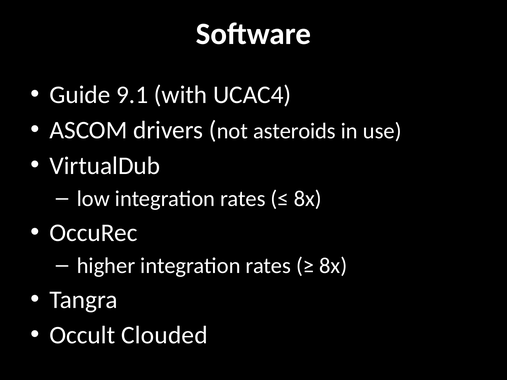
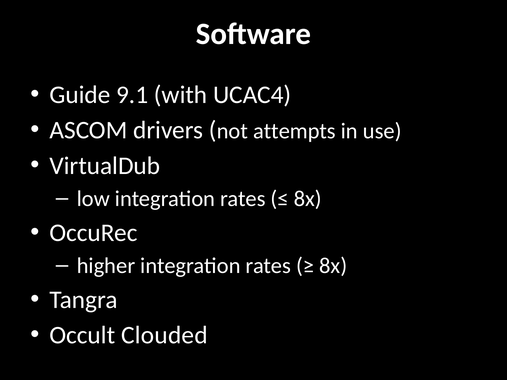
asteroids: asteroids -> attempts (294, 131)
